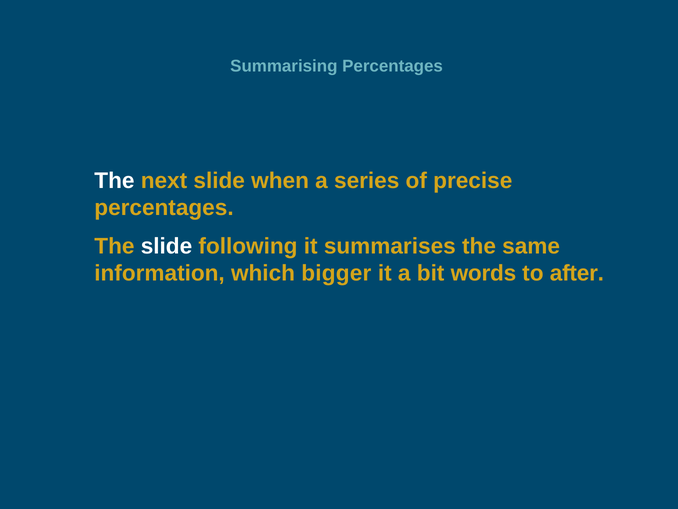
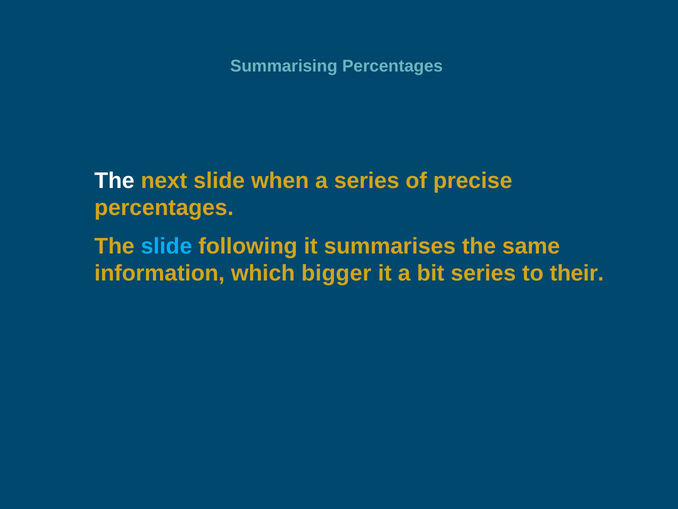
slide colour: white -> light blue (166, 246)
bit words: words -> series (483, 273)
after: after -> their (577, 273)
